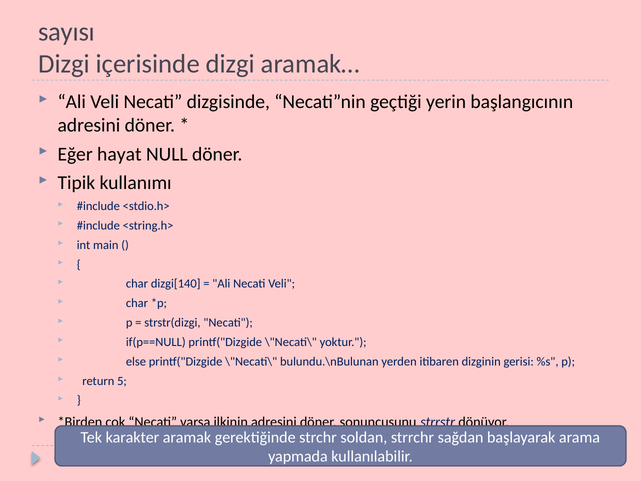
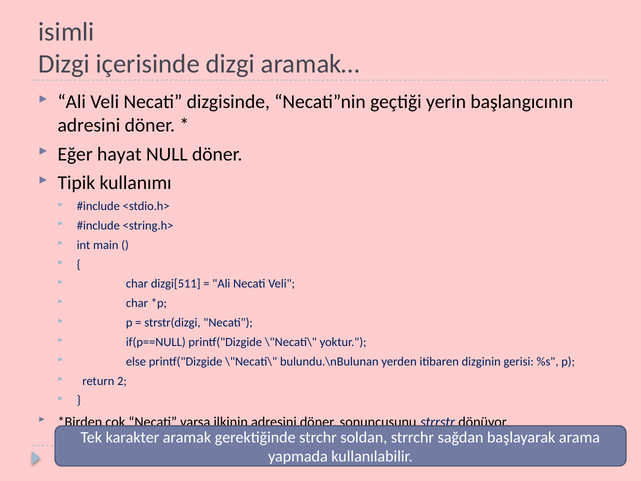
sayısı: sayısı -> isimli (66, 32)
dizgi[140: dizgi[140 -> dizgi[511 (176, 284)
5: 5 -> 2 (122, 381)
